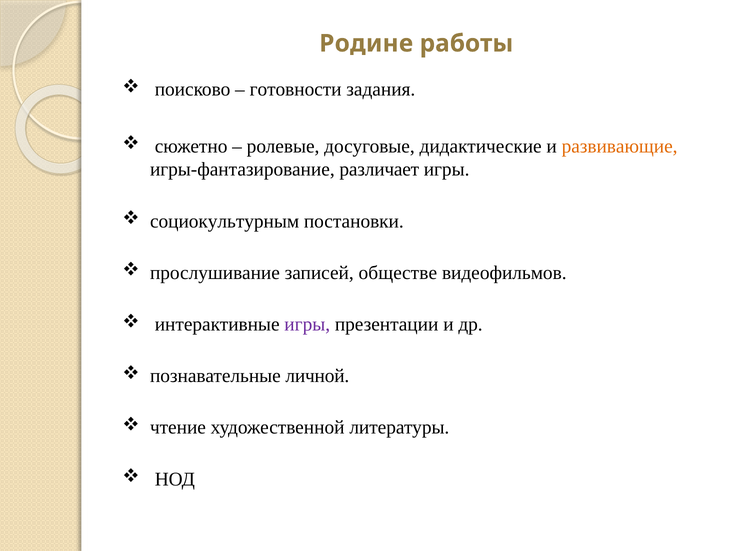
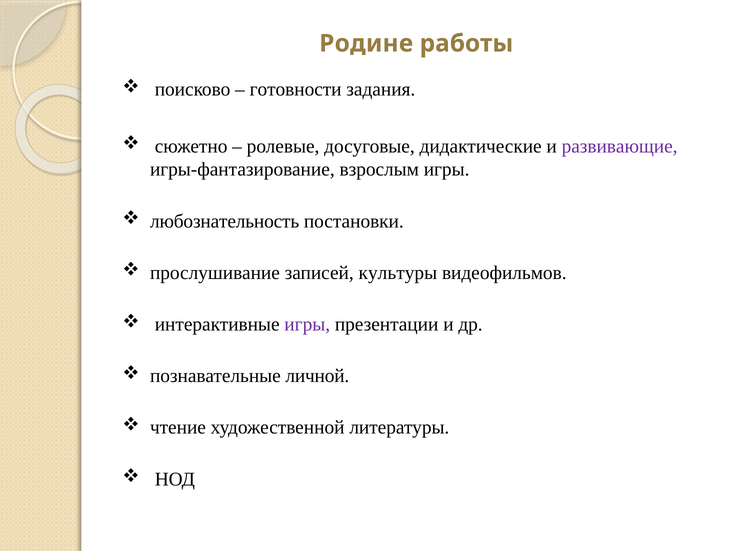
развивающие colour: orange -> purple (620, 146)
различает: различает -> взрослым (379, 169)
социокультурным: социокультурным -> любознательность (225, 221)
обществе: обществе -> культуры (398, 273)
